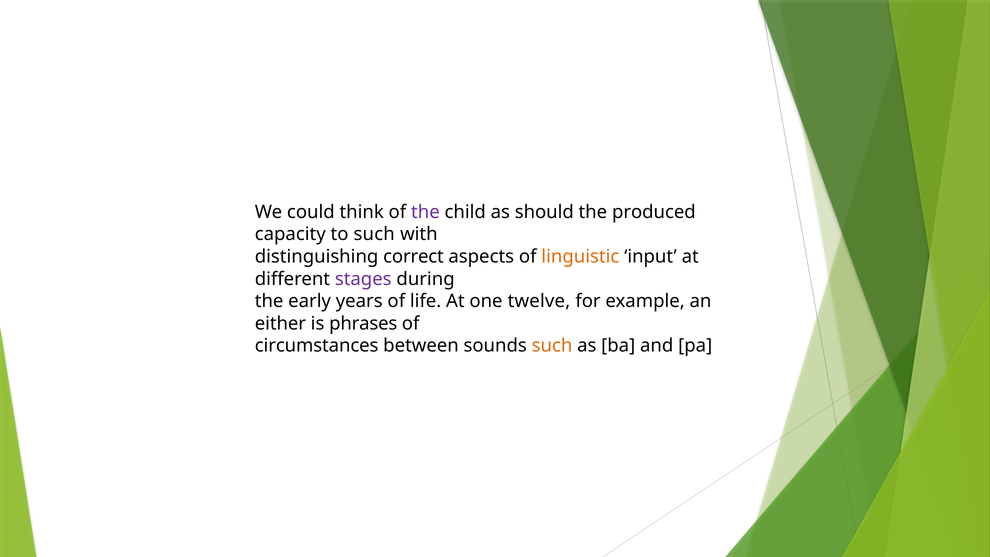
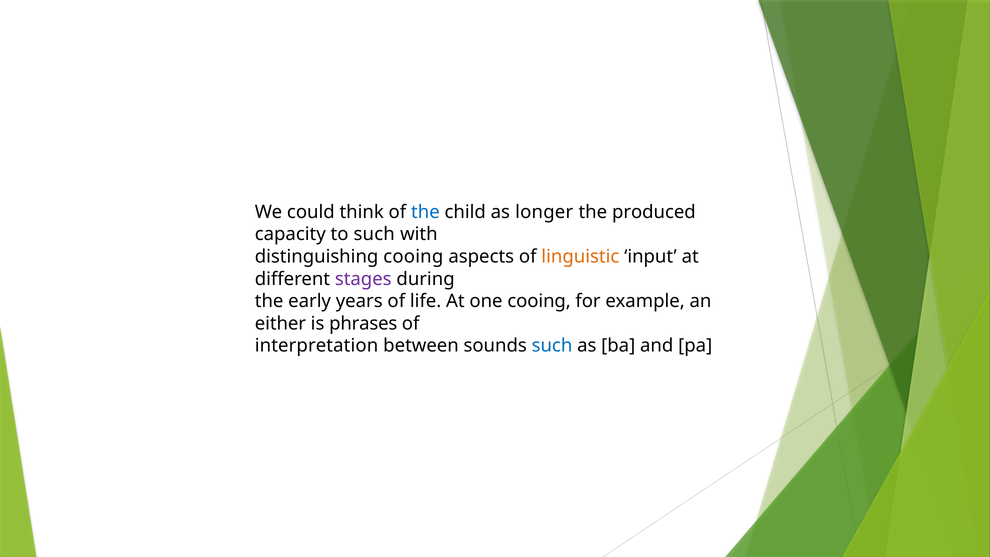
the colour: purple -> blue (425, 212)
should: should -> longer (544, 212)
distinguishing correct: correct -> cooing (413, 257)
one twelve: twelve -> cooing (539, 301)
circumstances: circumstances -> interpretation (317, 346)
such colour: orange -> blue (552, 346)
